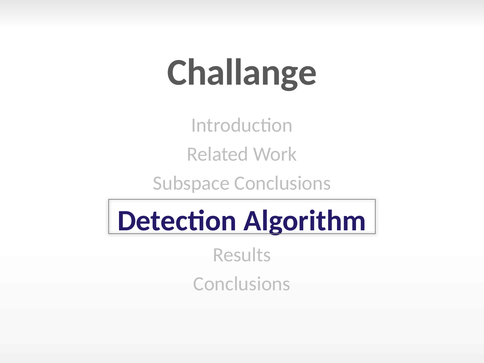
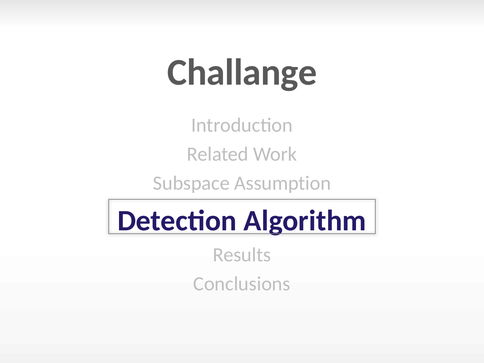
Subspace Conclusions: Conclusions -> Assumption (283, 183)
